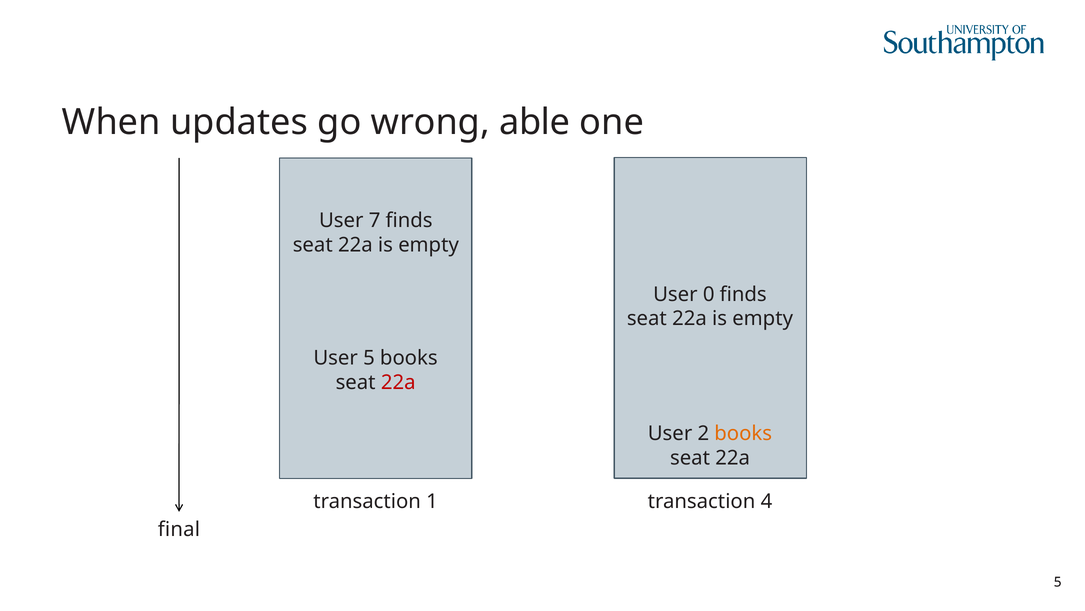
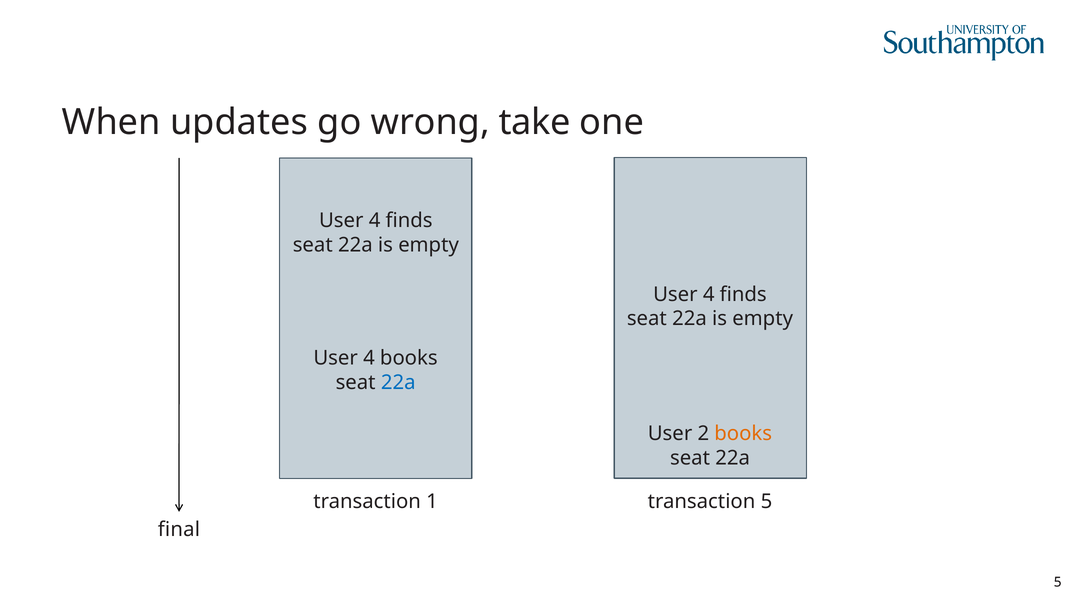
able: able -> take (535, 122)
7: 7 -> 4 (375, 220)
0: 0 -> 4 (709, 294)
5: 5 -> 4 (369, 358)
22a colour: red -> blue (398, 382)
4: 4 -> 5 (766, 501)
